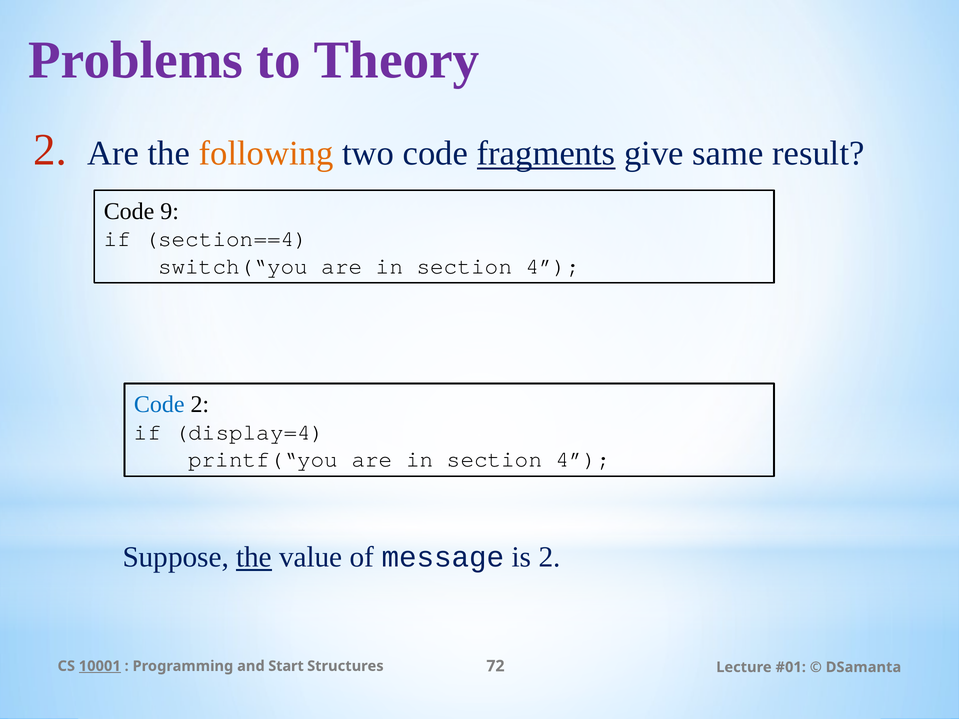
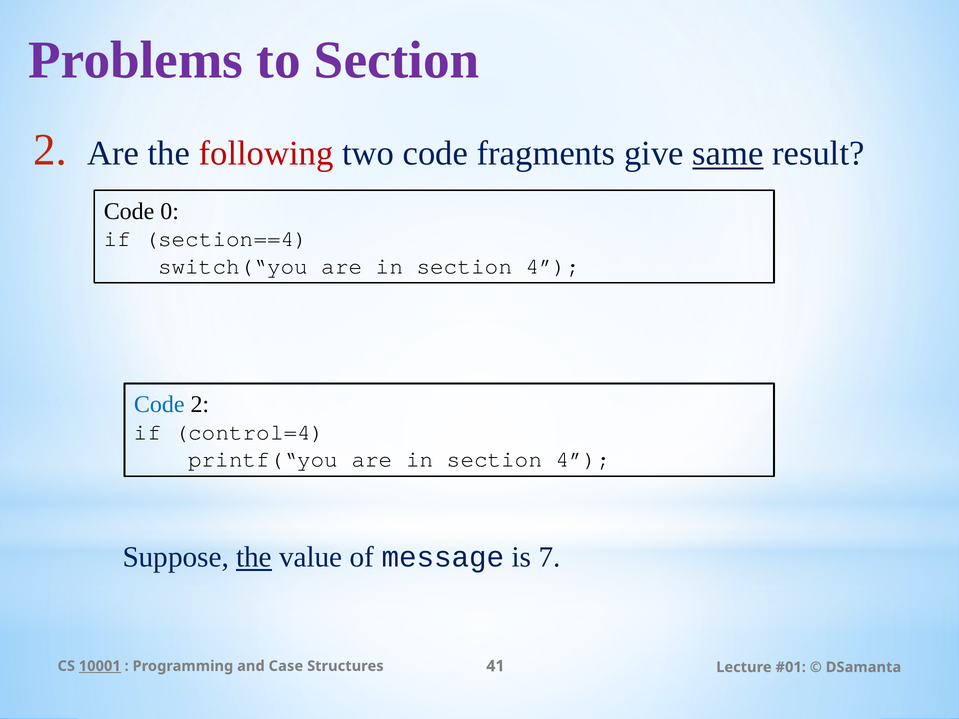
to Theory: Theory -> Section (397, 60)
following colour: orange -> red (266, 154)
fragments underline: present -> none (546, 154)
same underline: none -> present (728, 154)
9: 9 -> 0 (170, 211)
display=4: display=4 -> control=4 (250, 432)
is 2: 2 -> 7 (550, 557)
Start: Start -> Case (286, 666)
72: 72 -> 41 (495, 666)
